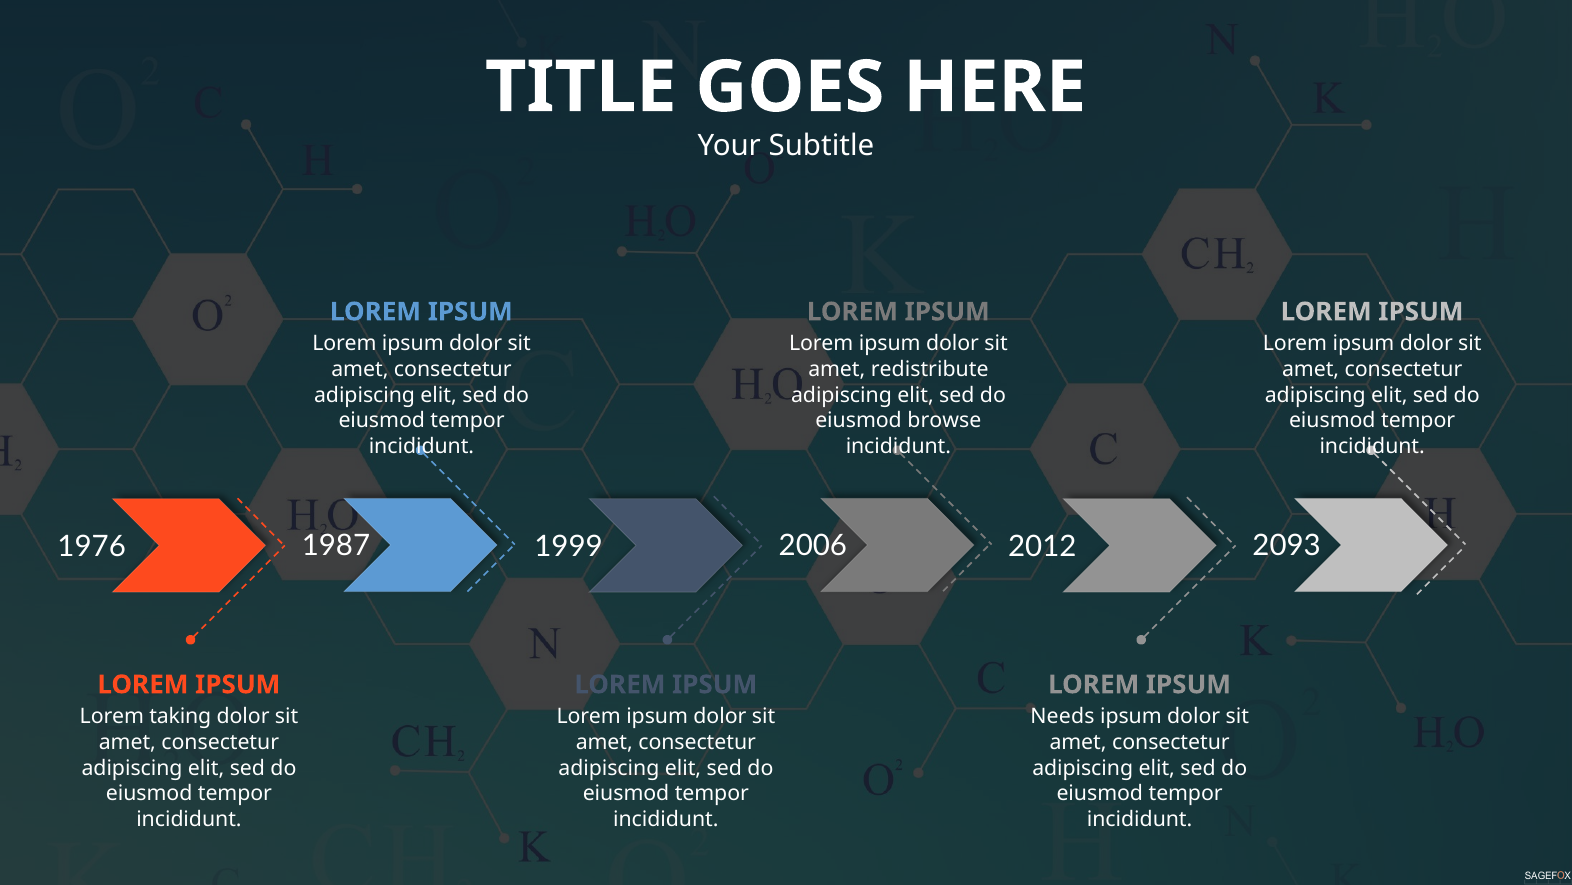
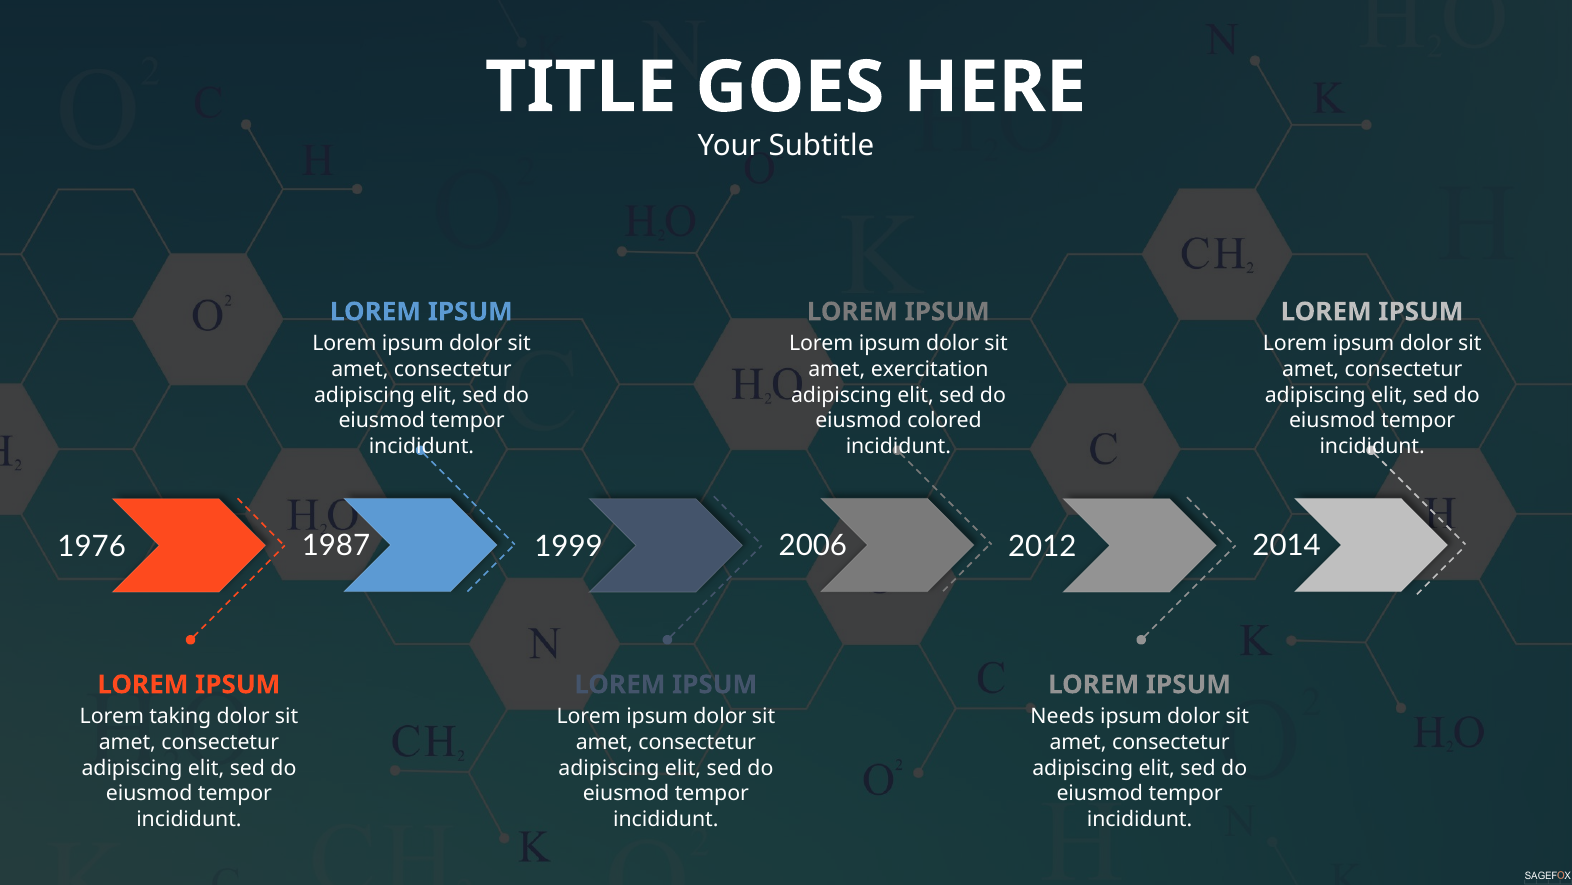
redistribute: redistribute -> exercitation (930, 369)
browse: browse -> colored (945, 420)
2093: 2093 -> 2014 (1287, 546)
